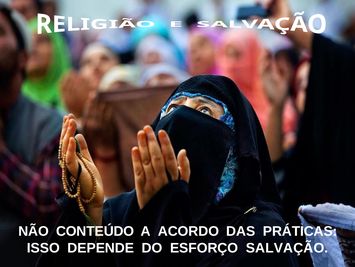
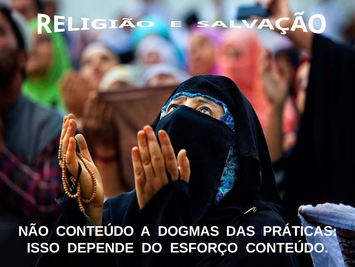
ACORDO: ACORDO -> DOGMAS (189, 231)
ESFORÇO SALVAÇÃO: SALVAÇÃO -> CONTEÚDO (287, 247)
